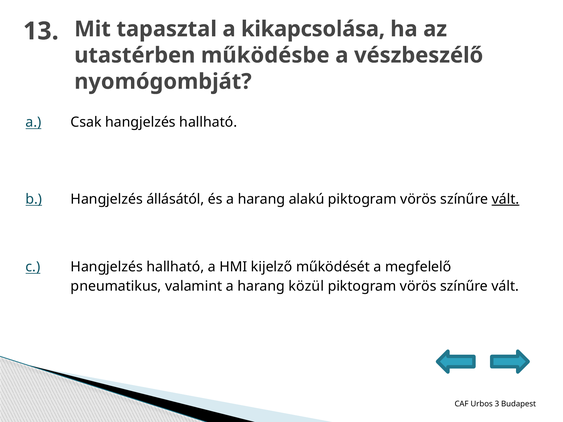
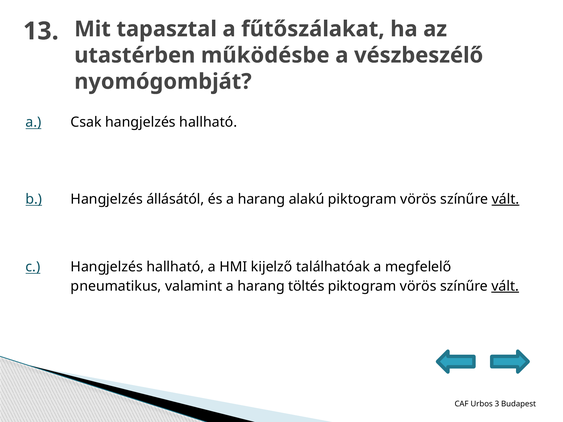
kikapcsolása: kikapcsolása -> fűtőszálakat (313, 29)
működését: működését -> találhatóak (333, 267)
közül: közül -> töltés (306, 286)
vált underline: none -> present (505, 286)
